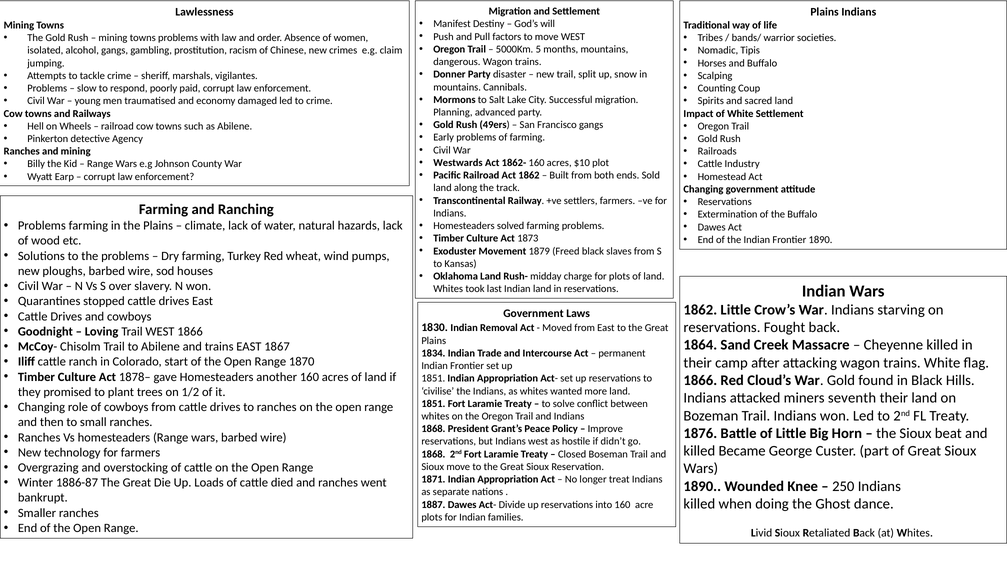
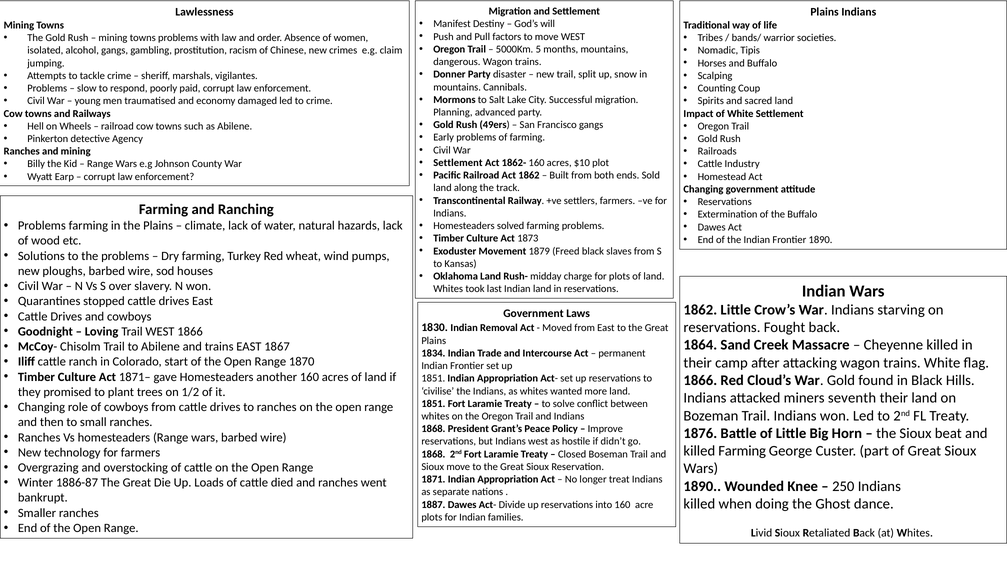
Westwards: Westwards -> Settlement (458, 163)
1878–: 1878– -> 1871– (135, 377)
killed Became: Became -> Farming (742, 450)
